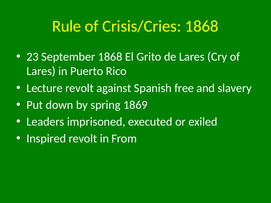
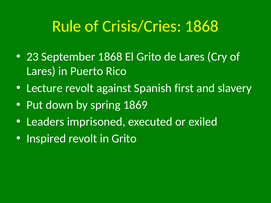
free: free -> first (184, 88)
in From: From -> Grito (124, 139)
